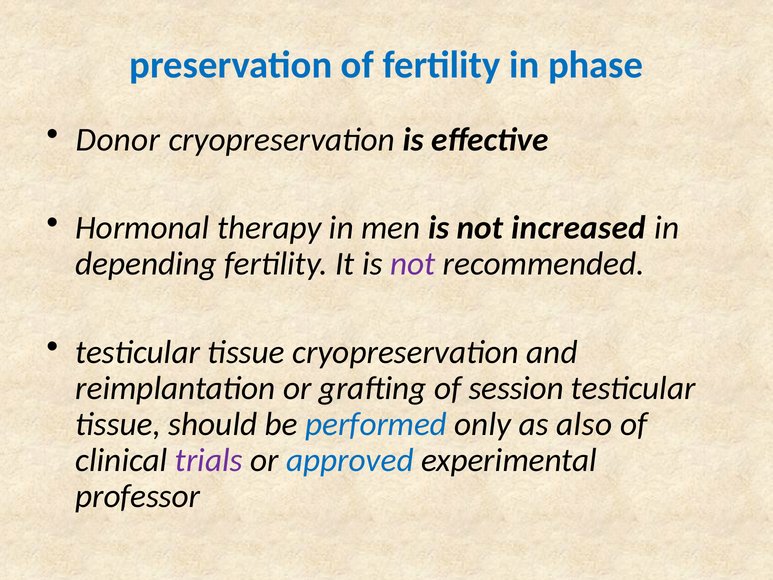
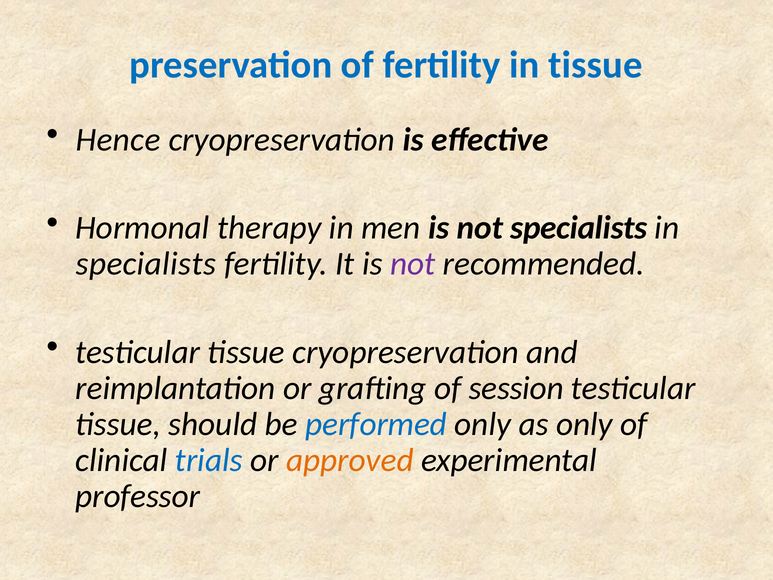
in phase: phase -> tissue (595, 65)
Donor: Donor -> Hence (118, 140)
not increased: increased -> specialists (579, 228)
depending: depending -> specialists (146, 264)
as also: also -> only (584, 424)
trials colour: purple -> blue (209, 460)
approved colour: blue -> orange (350, 460)
